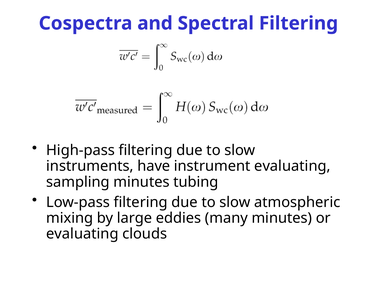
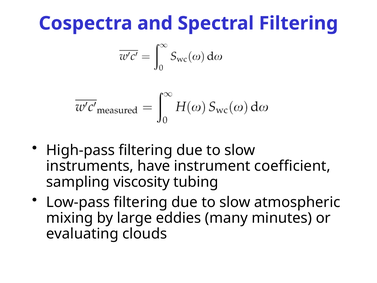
instrument evaluating: evaluating -> coefficient (292, 166)
sampling minutes: minutes -> viscosity (142, 182)
